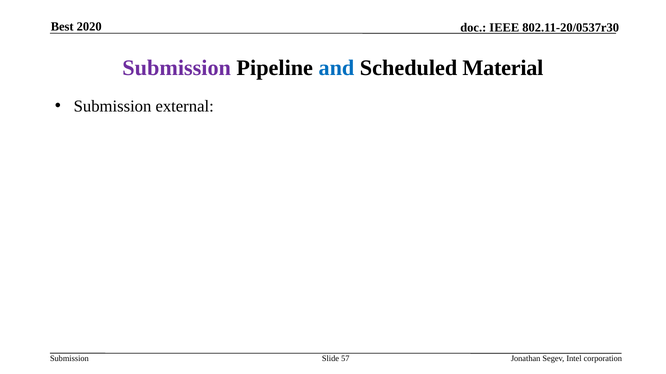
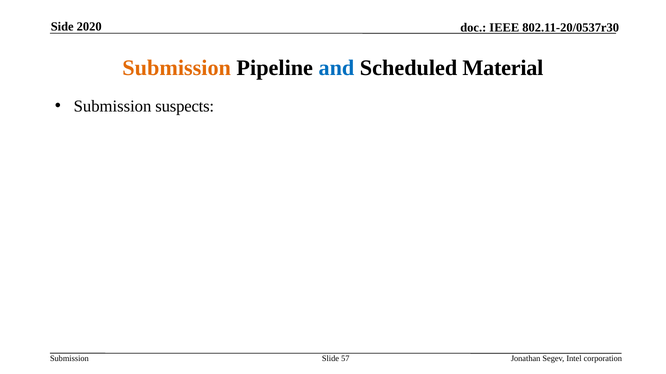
Best: Best -> Side (62, 26)
Submission colour: purple -> orange (177, 68)
external: external -> suspects (185, 107)
